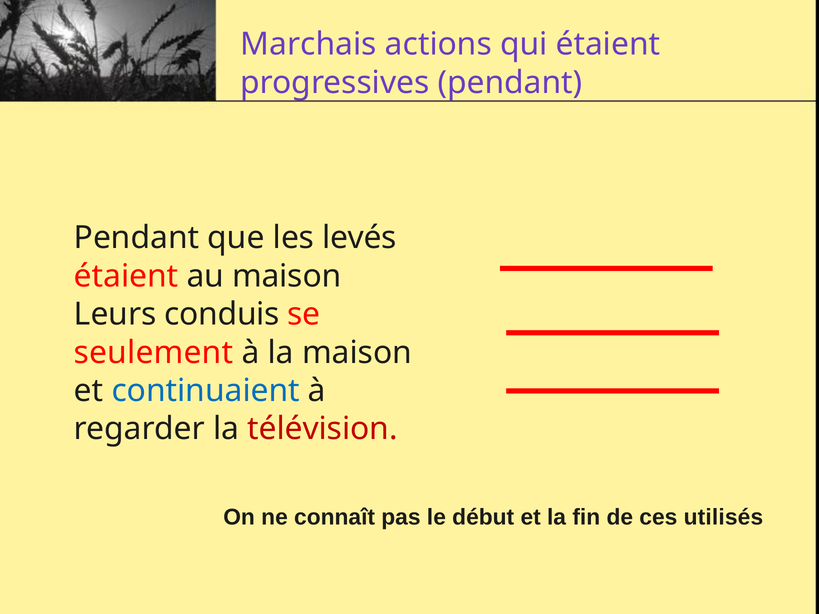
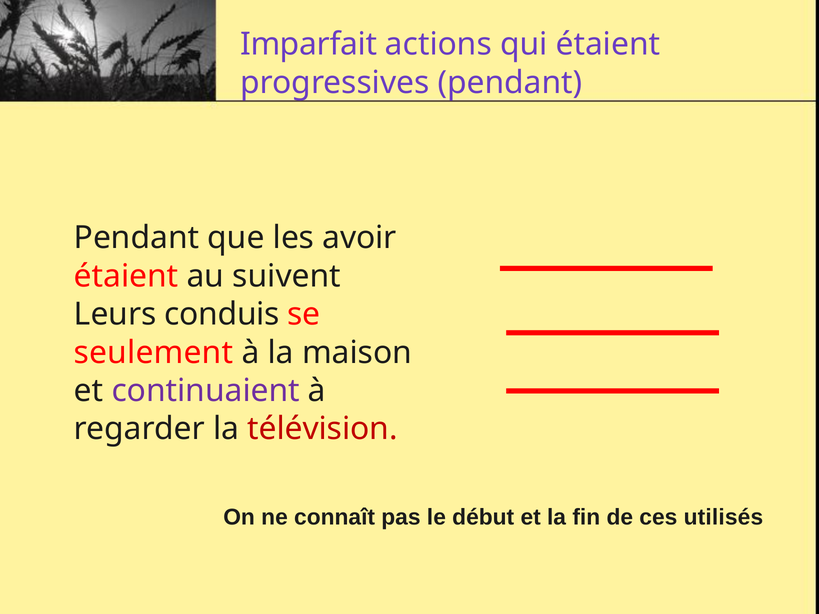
Marchais: Marchais -> Imparfait (309, 44)
levés: levés -> avoir (359, 238)
au maison: maison -> suivent (287, 276)
continuaient colour: blue -> purple (206, 391)
